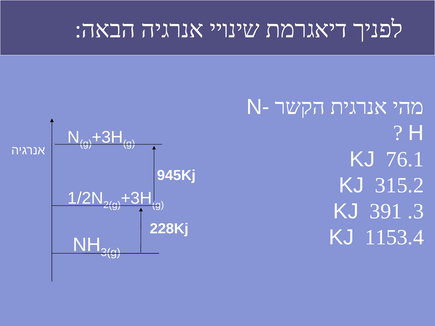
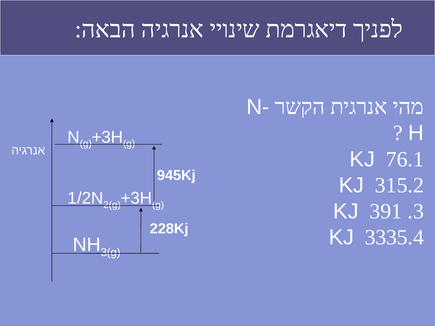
1153: 1153 -> 3335 (386, 238)
